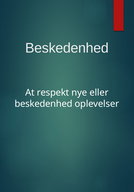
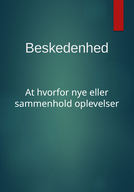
respekt: respekt -> hvorfor (53, 92)
beskedenhed: beskedenhed -> sammenhold (43, 103)
